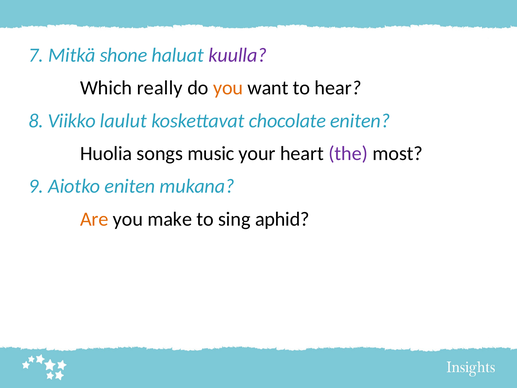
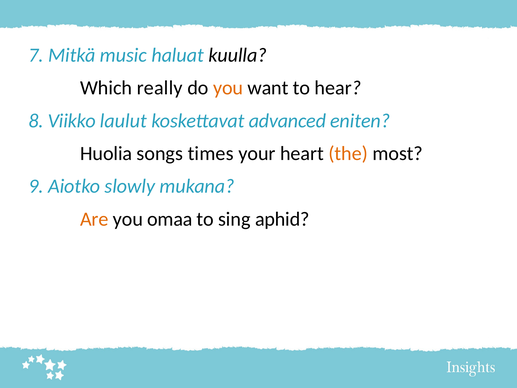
shone: shone -> music (123, 55)
kuulla colour: purple -> black (238, 55)
chocolate: chocolate -> advanced (287, 121)
music: music -> times (211, 153)
the colour: purple -> orange (348, 153)
Aiotko eniten: eniten -> slowly (130, 186)
make: make -> omaa (170, 219)
